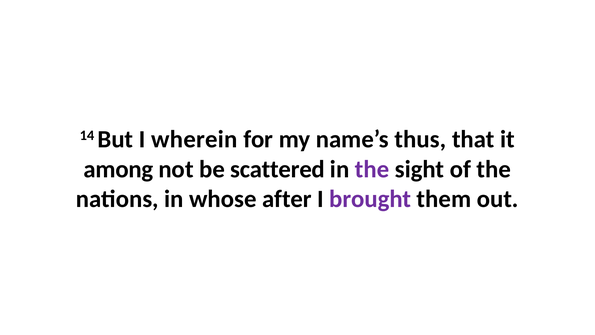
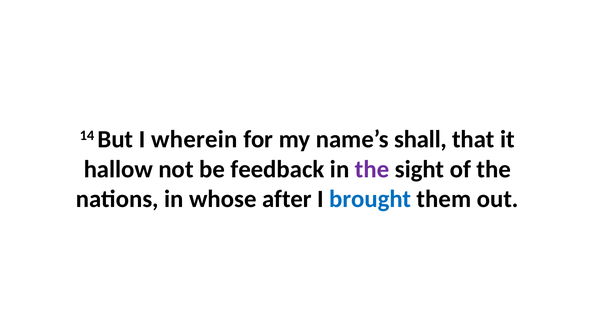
thus: thus -> shall (421, 139)
among: among -> hallow (118, 169)
scattered: scattered -> feedback (277, 169)
brought colour: purple -> blue (370, 199)
